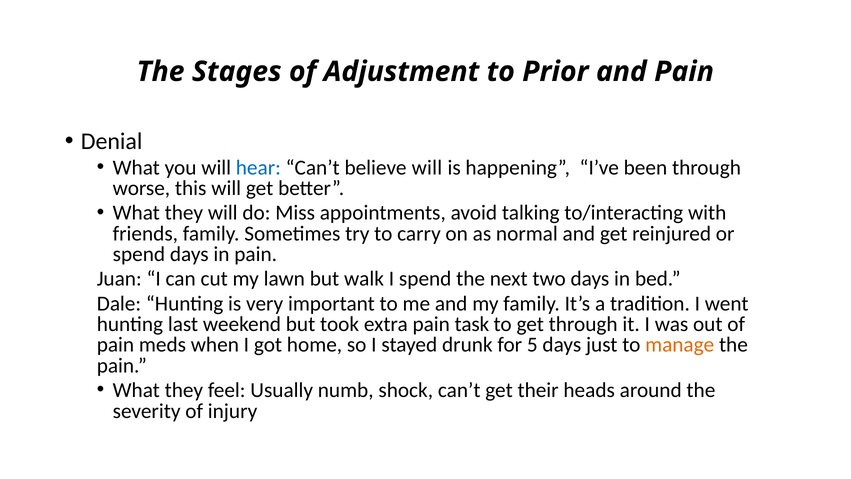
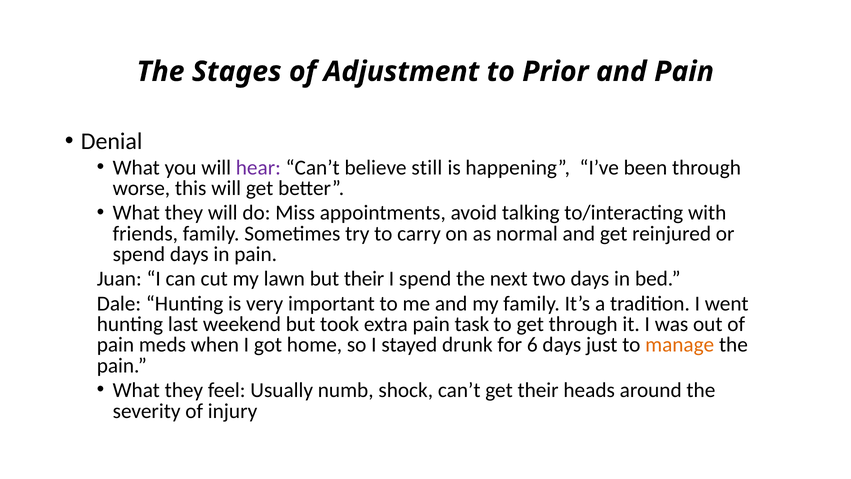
hear colour: blue -> purple (258, 167)
believe will: will -> still (427, 167)
but walk: walk -> their (364, 279)
5: 5 -> 6 (532, 345)
